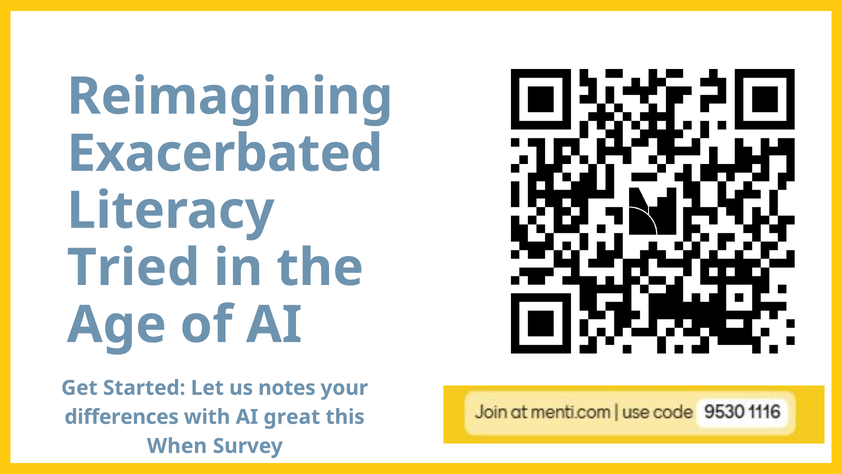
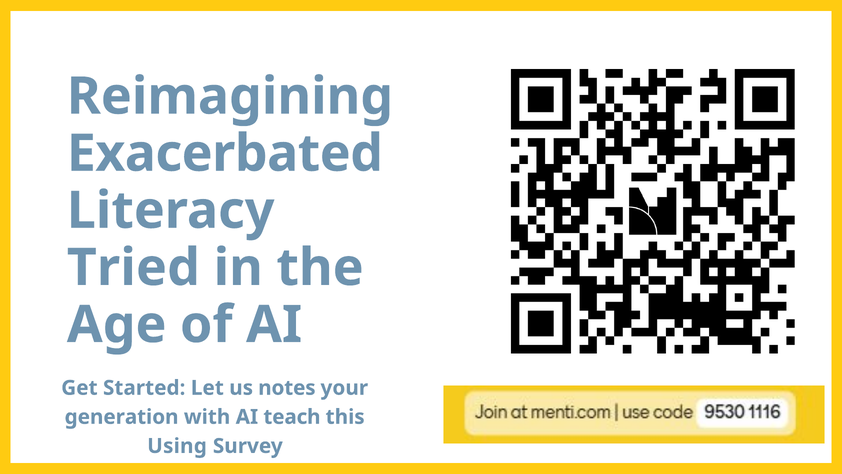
differences: differences -> generation (122, 417)
great: great -> teach (292, 417)
When: When -> Using (177, 446)
